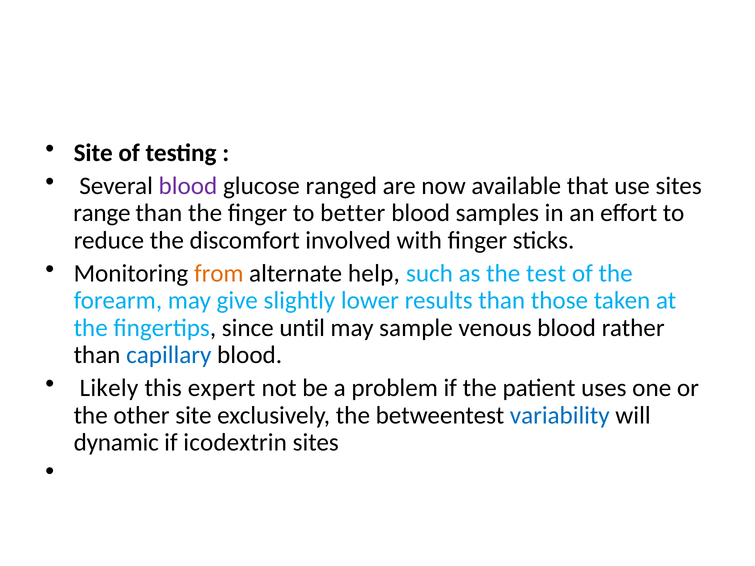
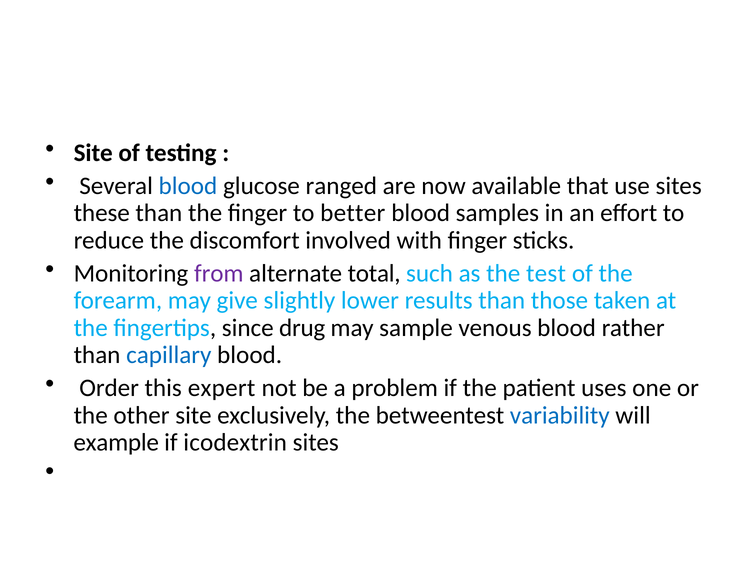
blood colour: purple -> blue (188, 186)
range: range -> these (102, 213)
from colour: orange -> purple (219, 274)
help: help -> total (374, 274)
until: until -> drug (302, 328)
Likely: Likely -> Order (109, 388)
dynamic: dynamic -> example (116, 443)
